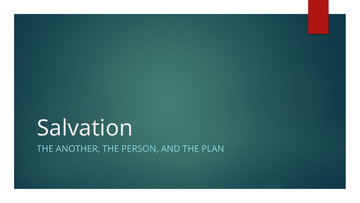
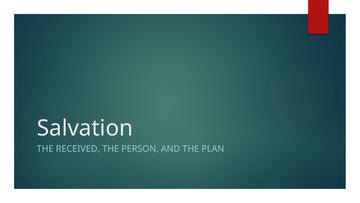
ANOTHER: ANOTHER -> RECEIVED (78, 148)
